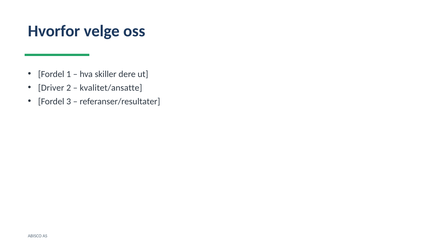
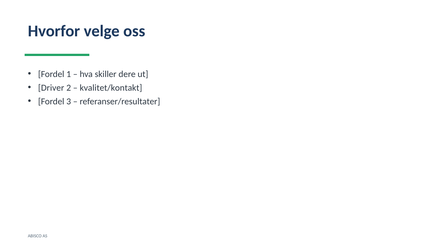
kvalitet/ansatte: kvalitet/ansatte -> kvalitet/kontakt (111, 88)
